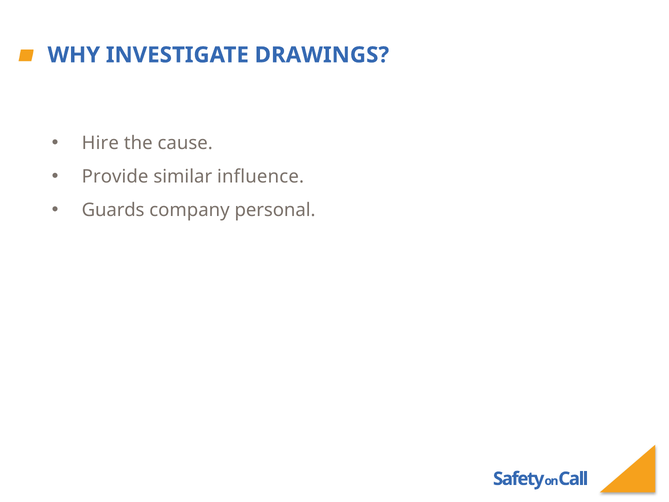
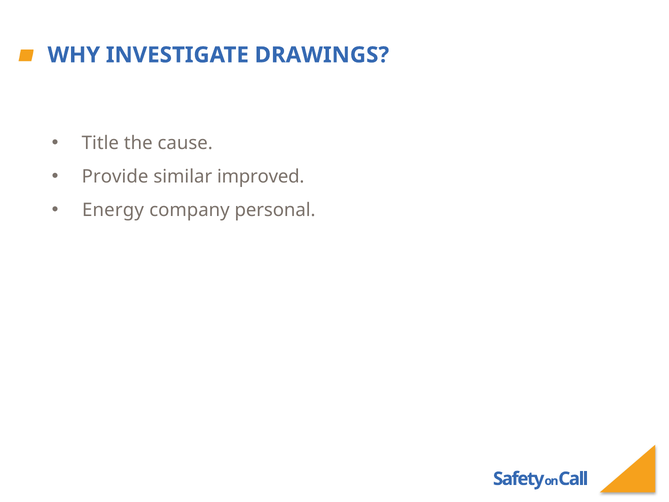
Hire: Hire -> Title (100, 143)
influence: influence -> improved (261, 177)
Guards: Guards -> Energy (113, 210)
